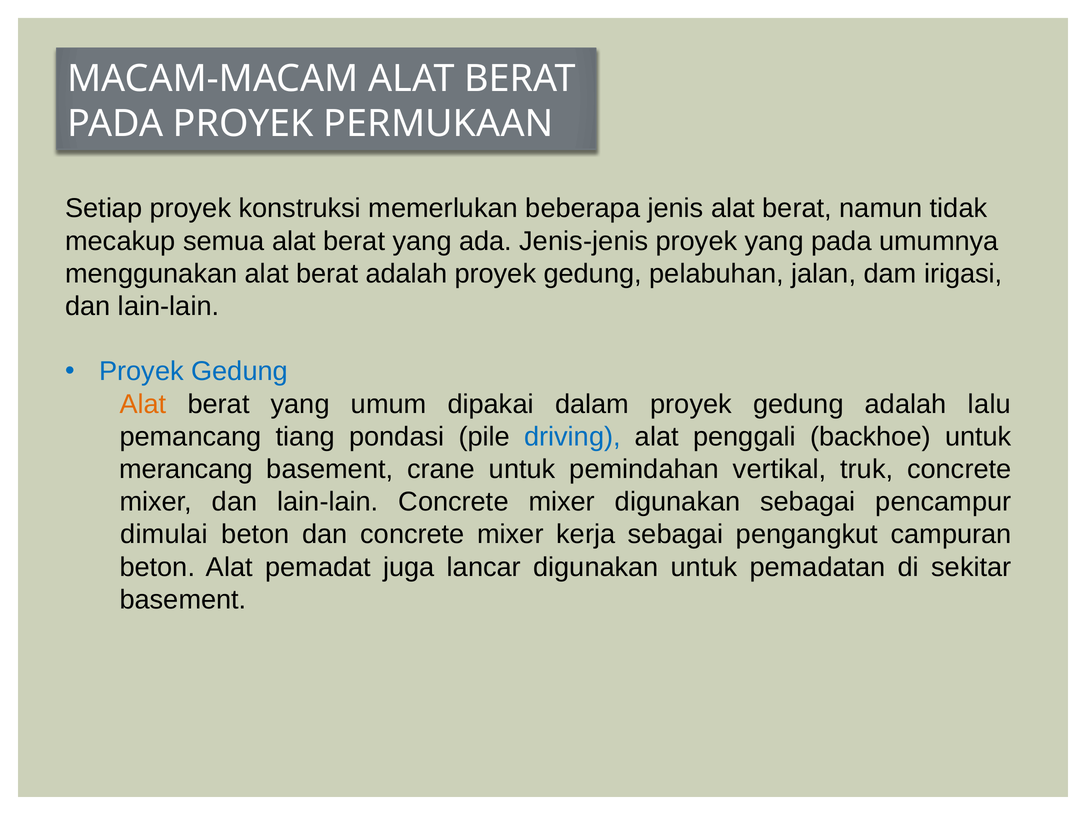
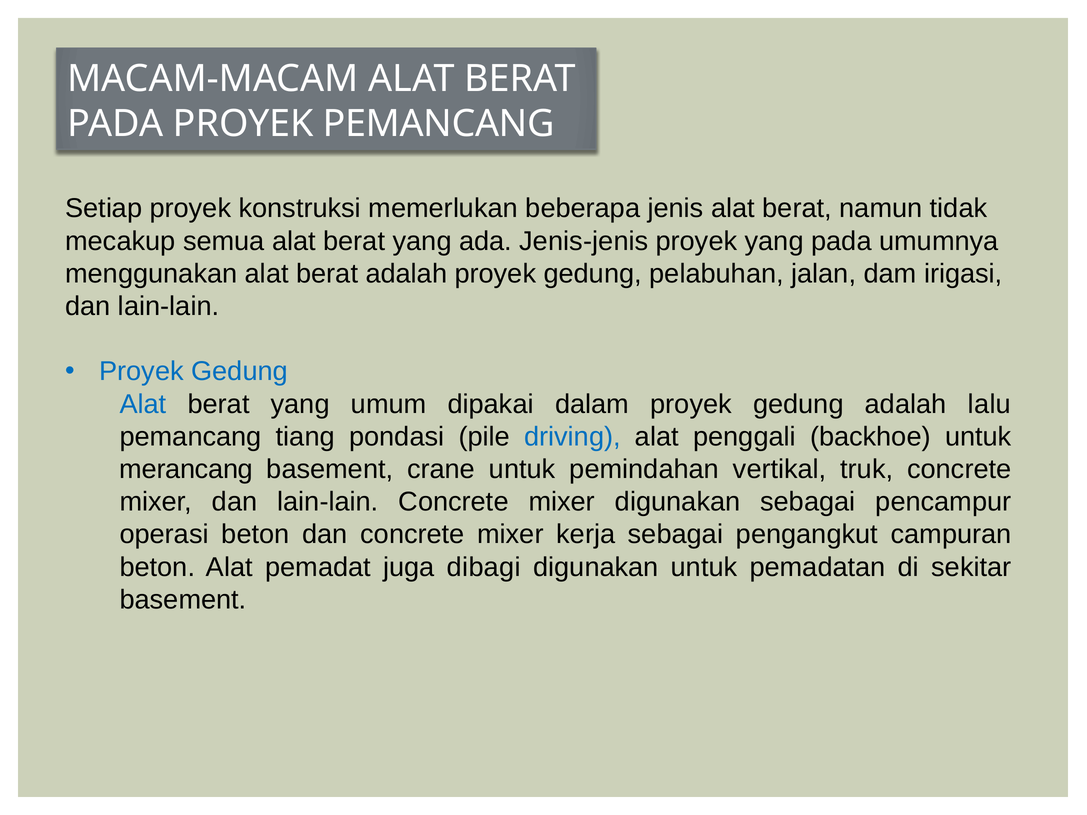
PROYEK PERMUKAAN: PERMUKAAN -> PEMANCANG (439, 124)
Alat colour: orange -> blue (143, 404)
dimulai: dimulai -> operasi (164, 535)
lancar: lancar -> dibagi (484, 567)
